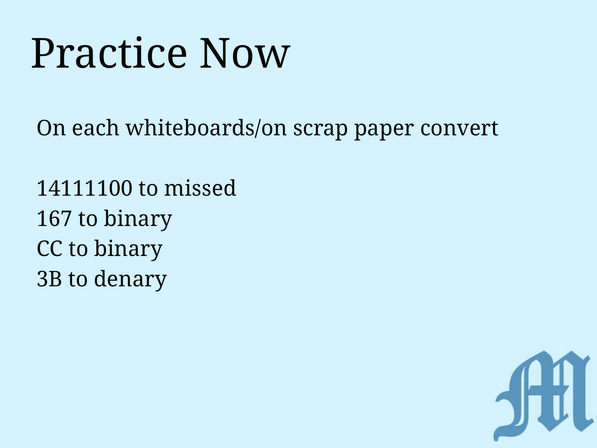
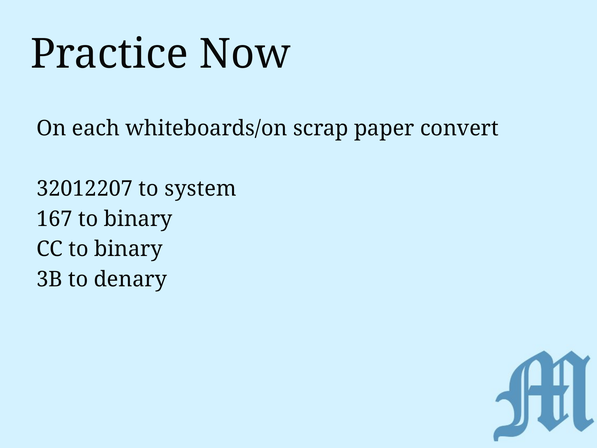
14111100: 14111100 -> 32012207 (85, 189)
missed: missed -> system (201, 189)
